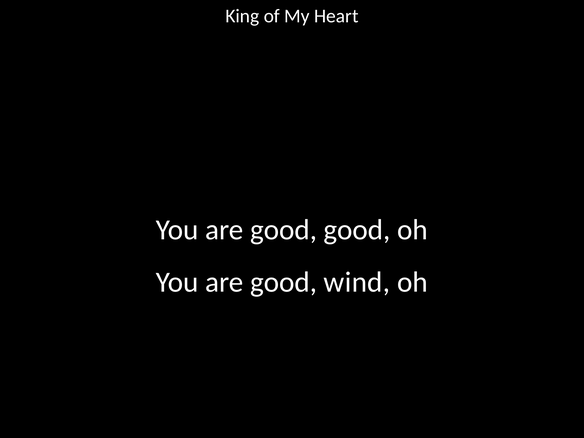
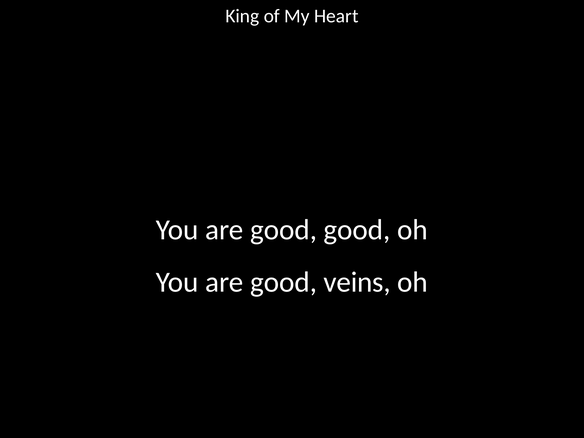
wind: wind -> veins (357, 282)
